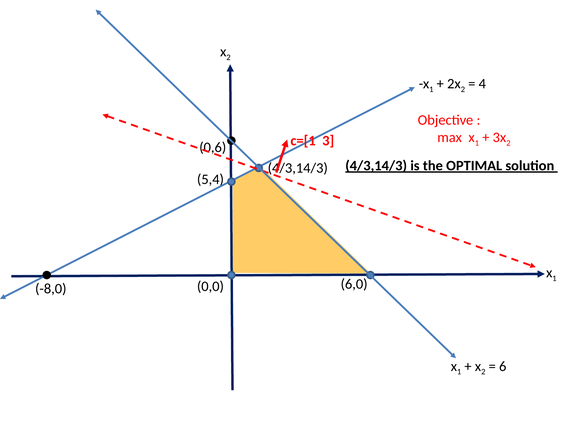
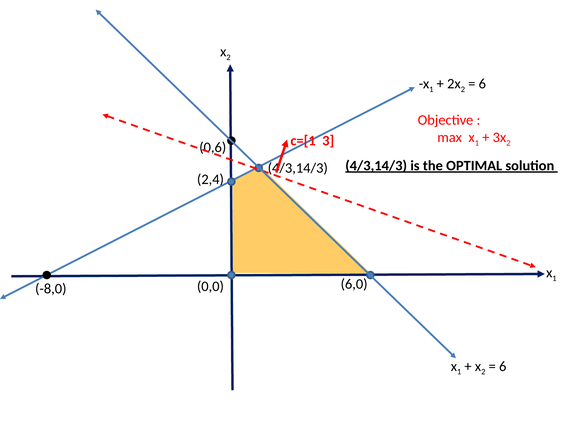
4: 4 -> 6 (482, 84)
5,4: 5,4 -> 2,4 (210, 180)
